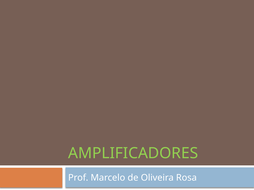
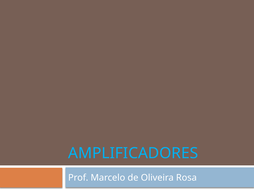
AMPLIFICADORES colour: light green -> light blue (133, 153)
